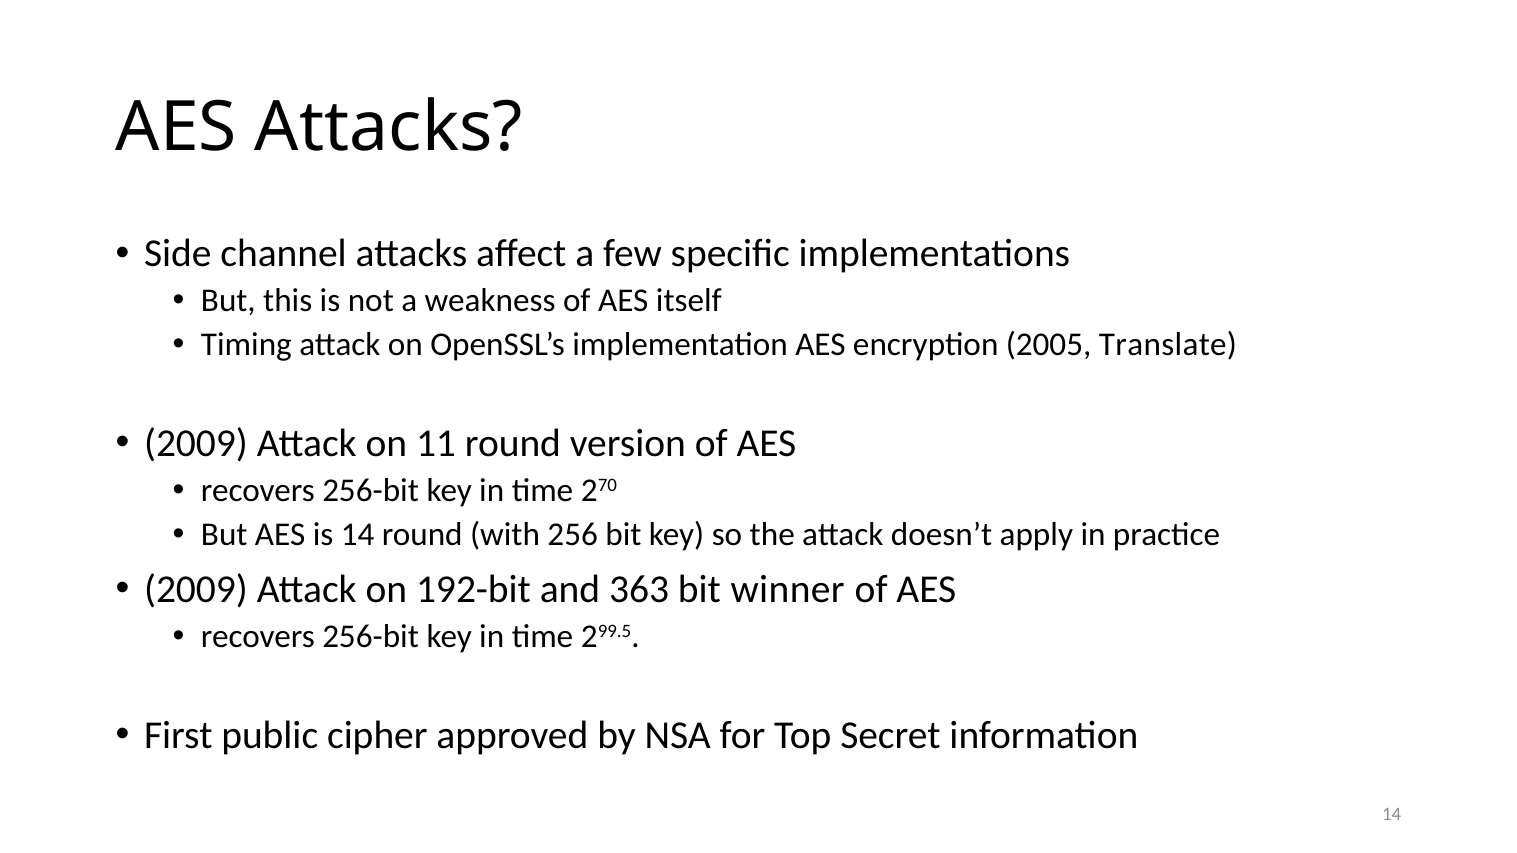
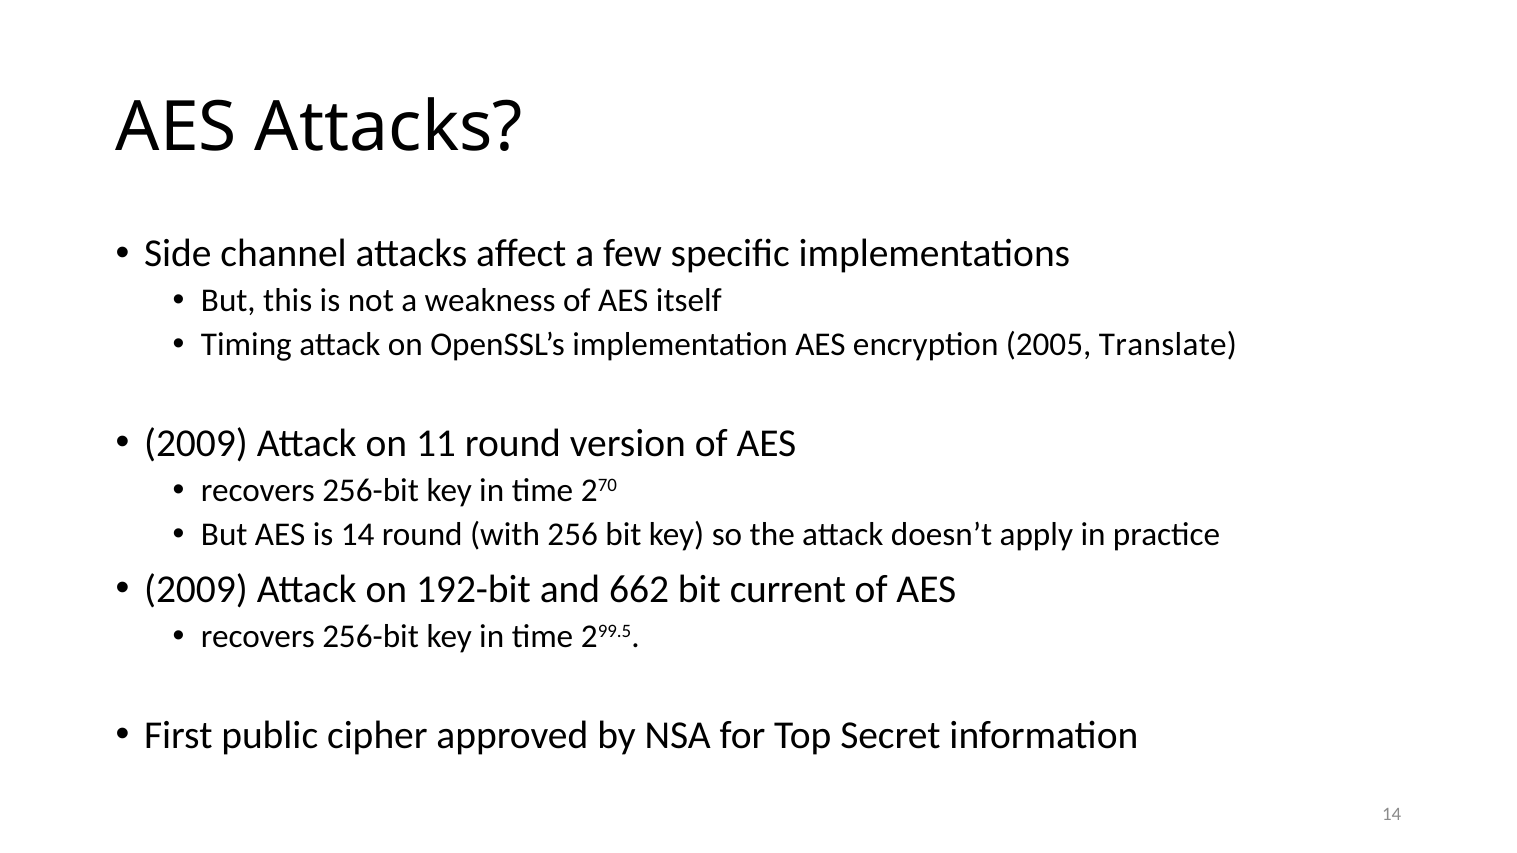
363: 363 -> 662 (639, 589)
winner: winner -> current (788, 589)
